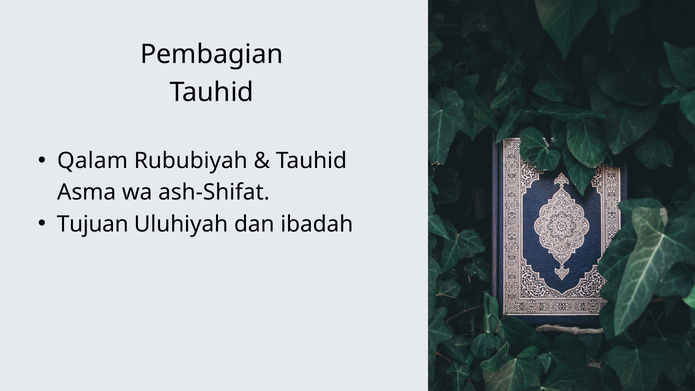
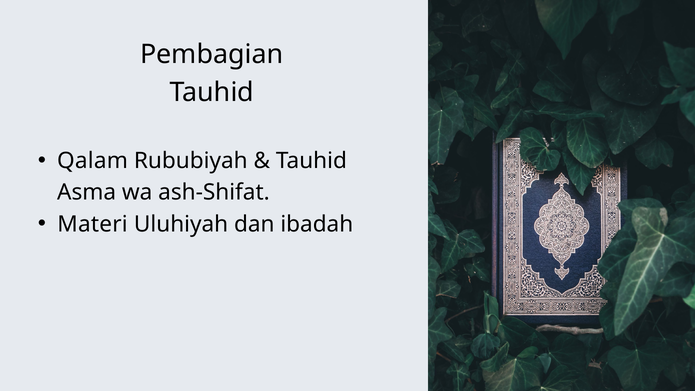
Tujuan: Tujuan -> Materi (93, 224)
